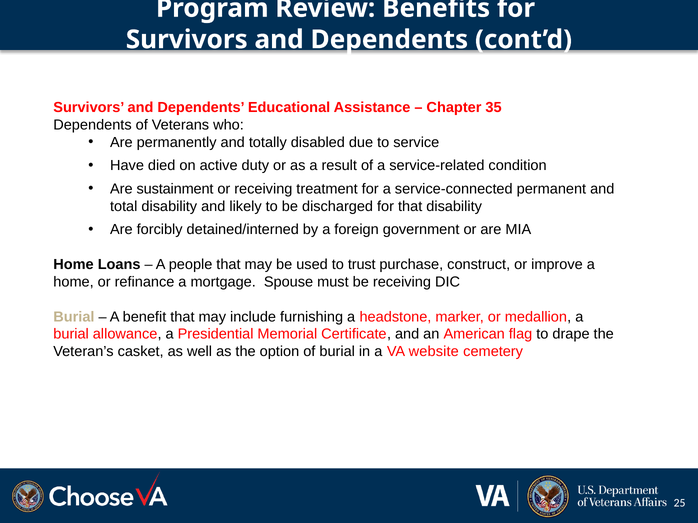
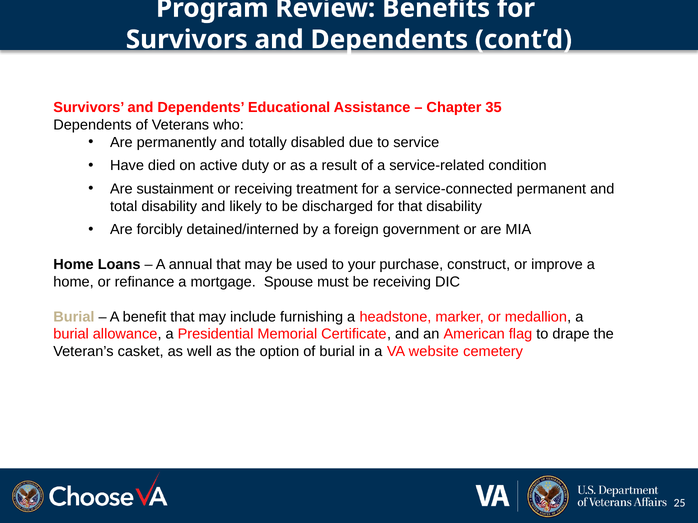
people: people -> annual (191, 265)
trust: trust -> your (362, 265)
